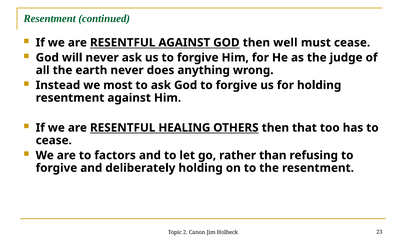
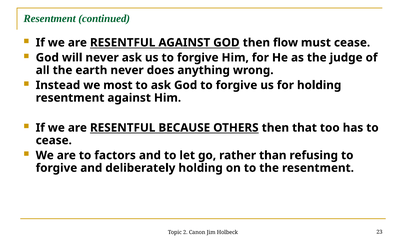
well: well -> flow (286, 43)
HEALING: HEALING -> BECAUSE (184, 128)
